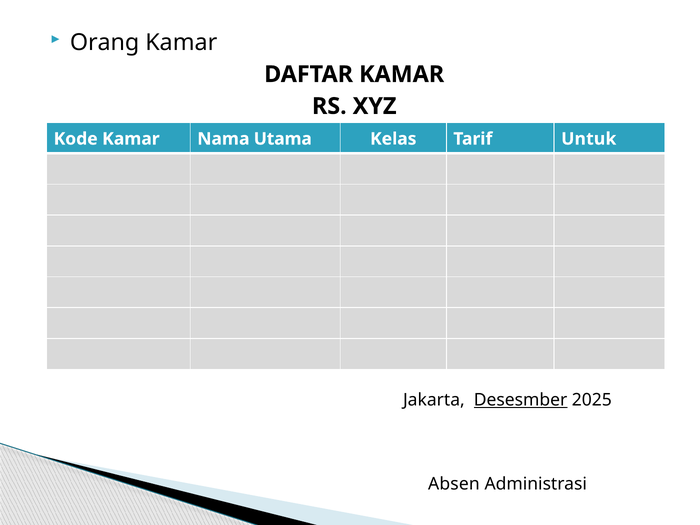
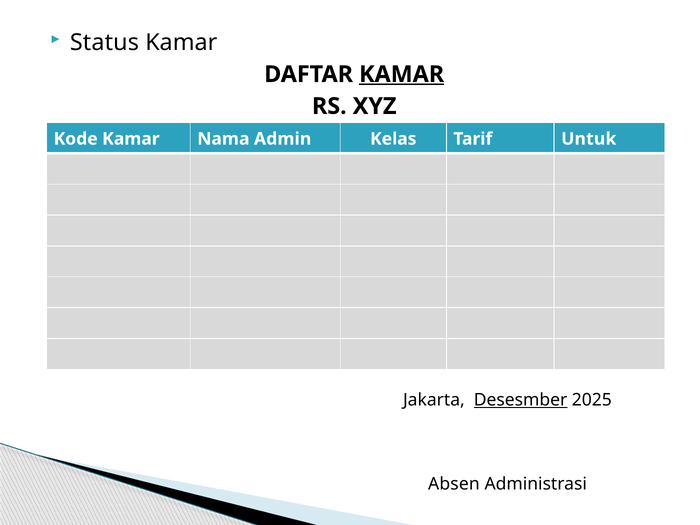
Orang: Orang -> Status (104, 42)
KAMAR underline: none -> present (402, 74)
Utama: Utama -> Admin (283, 139)
